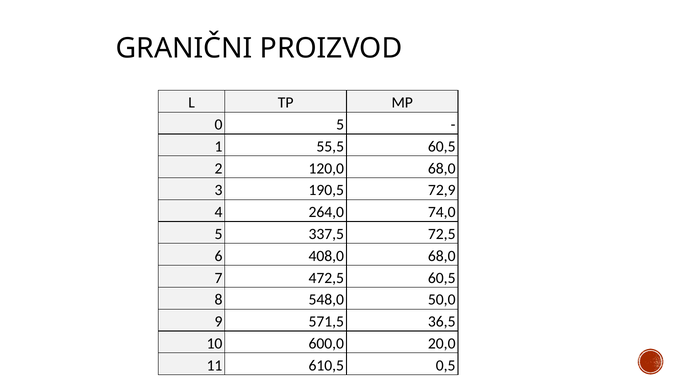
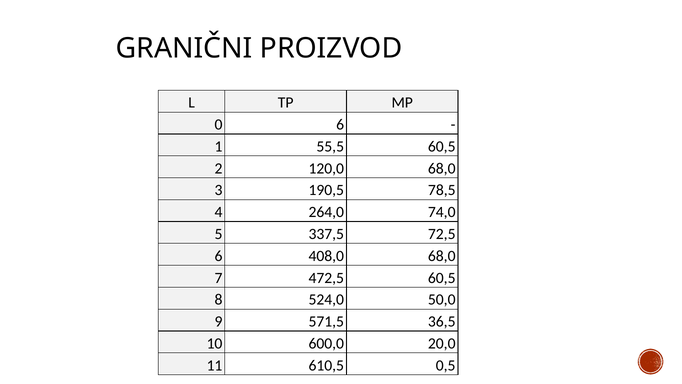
0 5: 5 -> 6 (340, 124)
72,9: 72,9 -> 78,5 (442, 190)
548,0: 548,0 -> 524,0 (326, 299)
